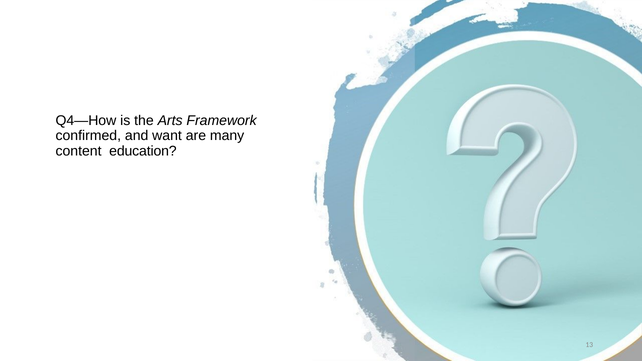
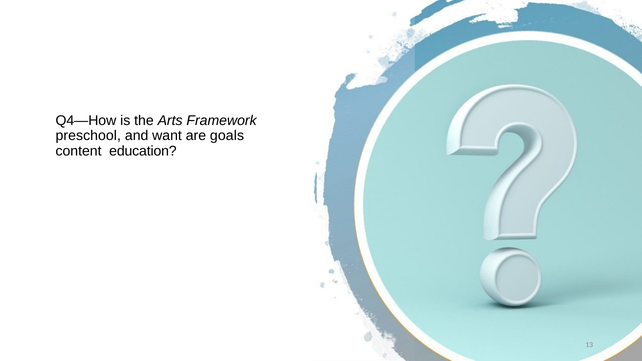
confirmed: confirmed -> preschool (88, 136)
many: many -> goals (227, 136)
